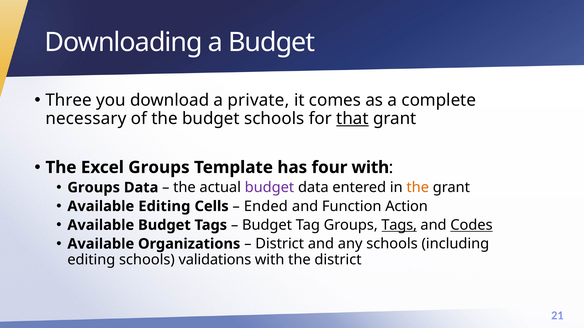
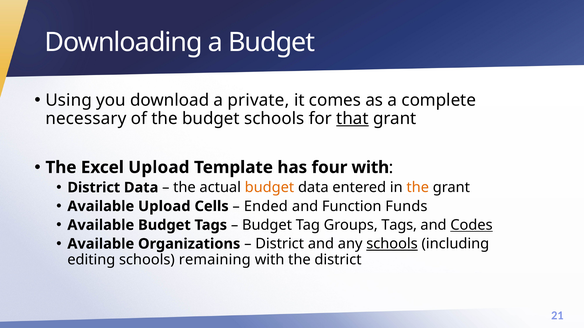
Three: Three -> Using (69, 100)
Excel Groups: Groups -> Upload (159, 168)
Groups: Groups -> District (94, 188)
budget colour: purple -> orange (269, 188)
Available Editing: Editing -> Upload (164, 207)
Action: Action -> Funds (406, 207)
Tags underline: present -> none (399, 225)
schools underline: none -> present (392, 244)
validations: validations -> remaining (215, 260)
